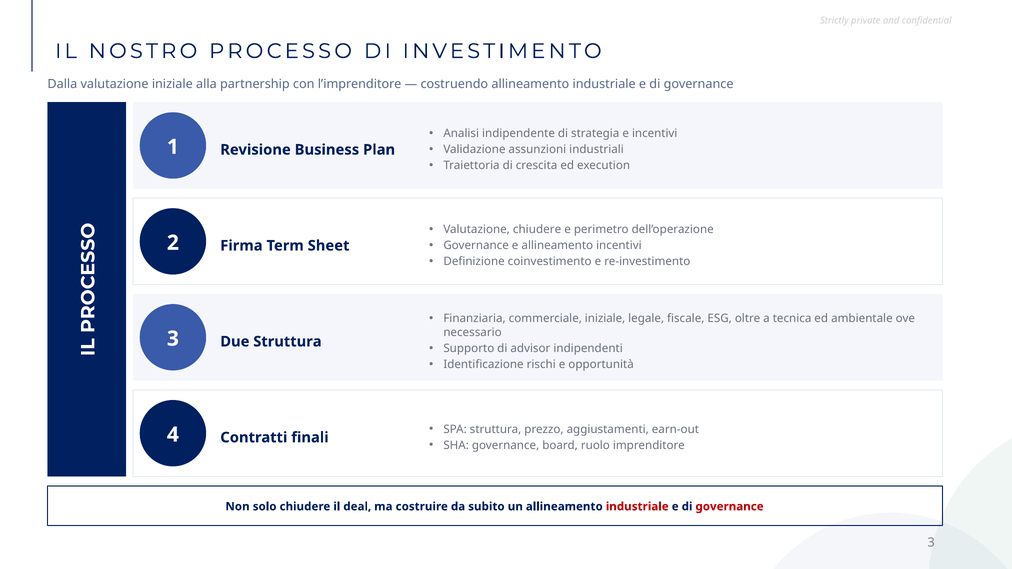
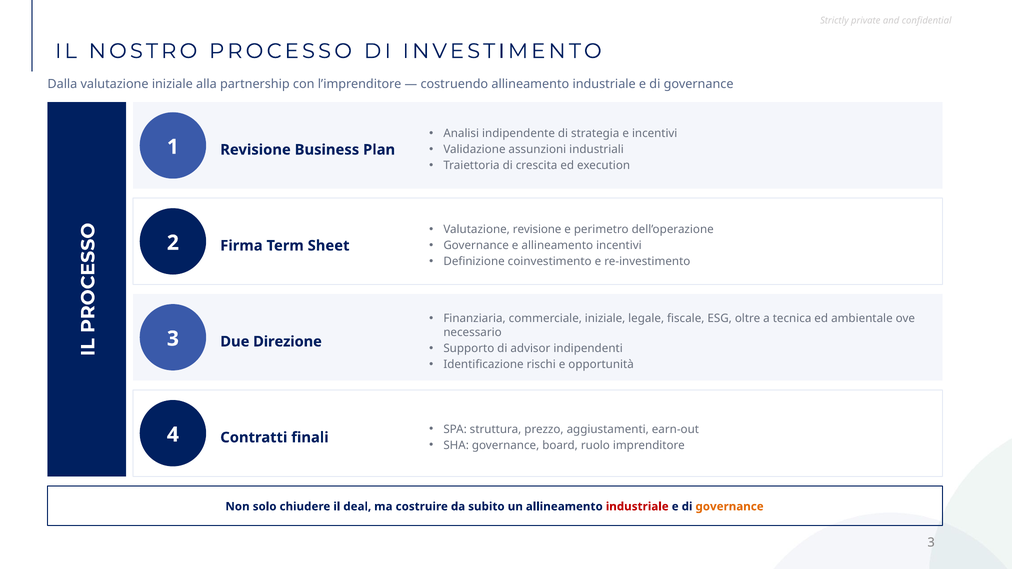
Valutazione chiudere: chiudere -> revisione (537, 230)
Due Struttura: Struttura -> Direzione (287, 342)
governance colour: red -> orange (730, 507)
